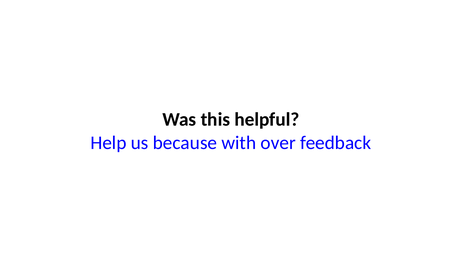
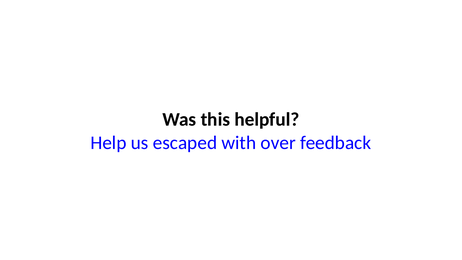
because: because -> escaped (185, 143)
